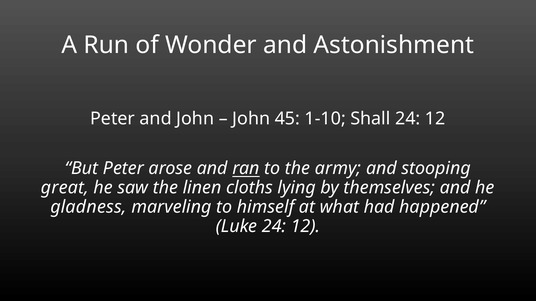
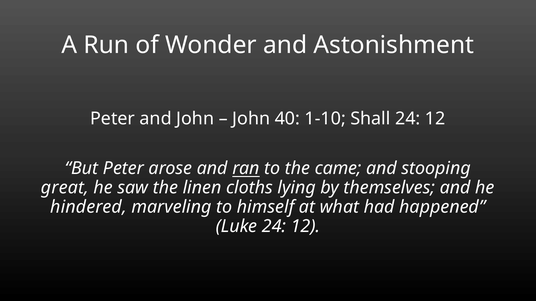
45: 45 -> 40 (287, 119)
army: army -> came (338, 169)
gladness: gladness -> hindered (88, 207)
